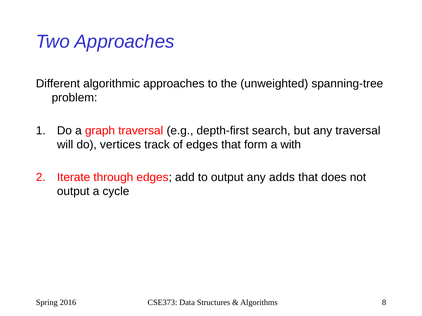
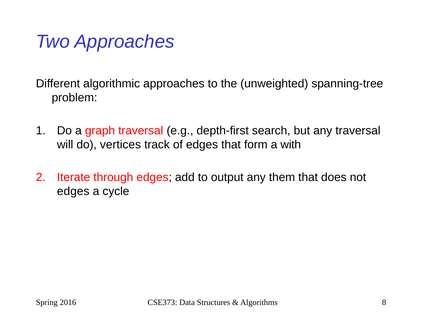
adds: adds -> them (282, 178)
output: output -> edges (73, 192)
